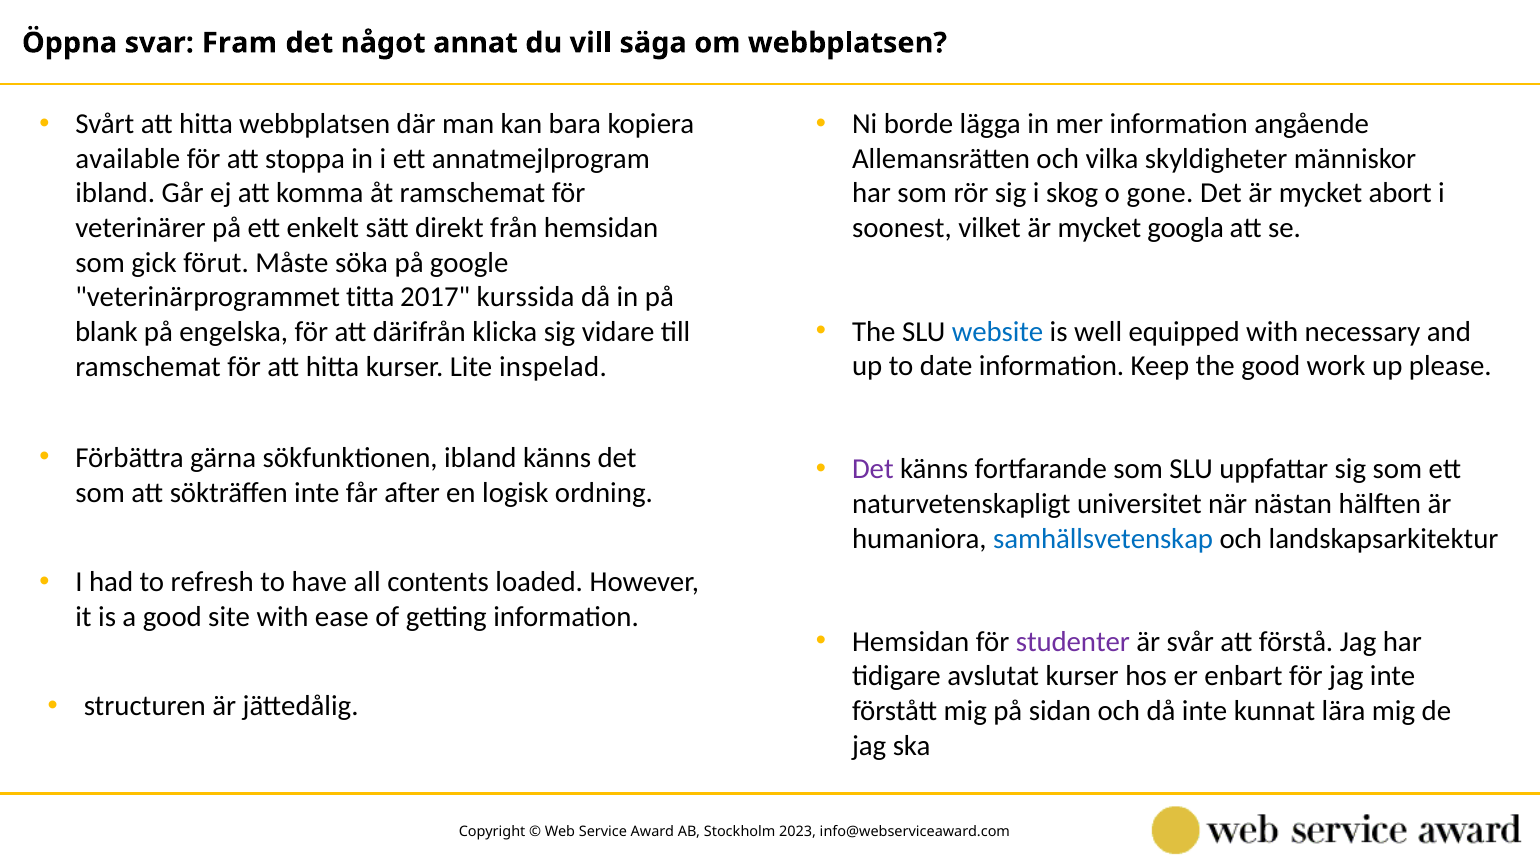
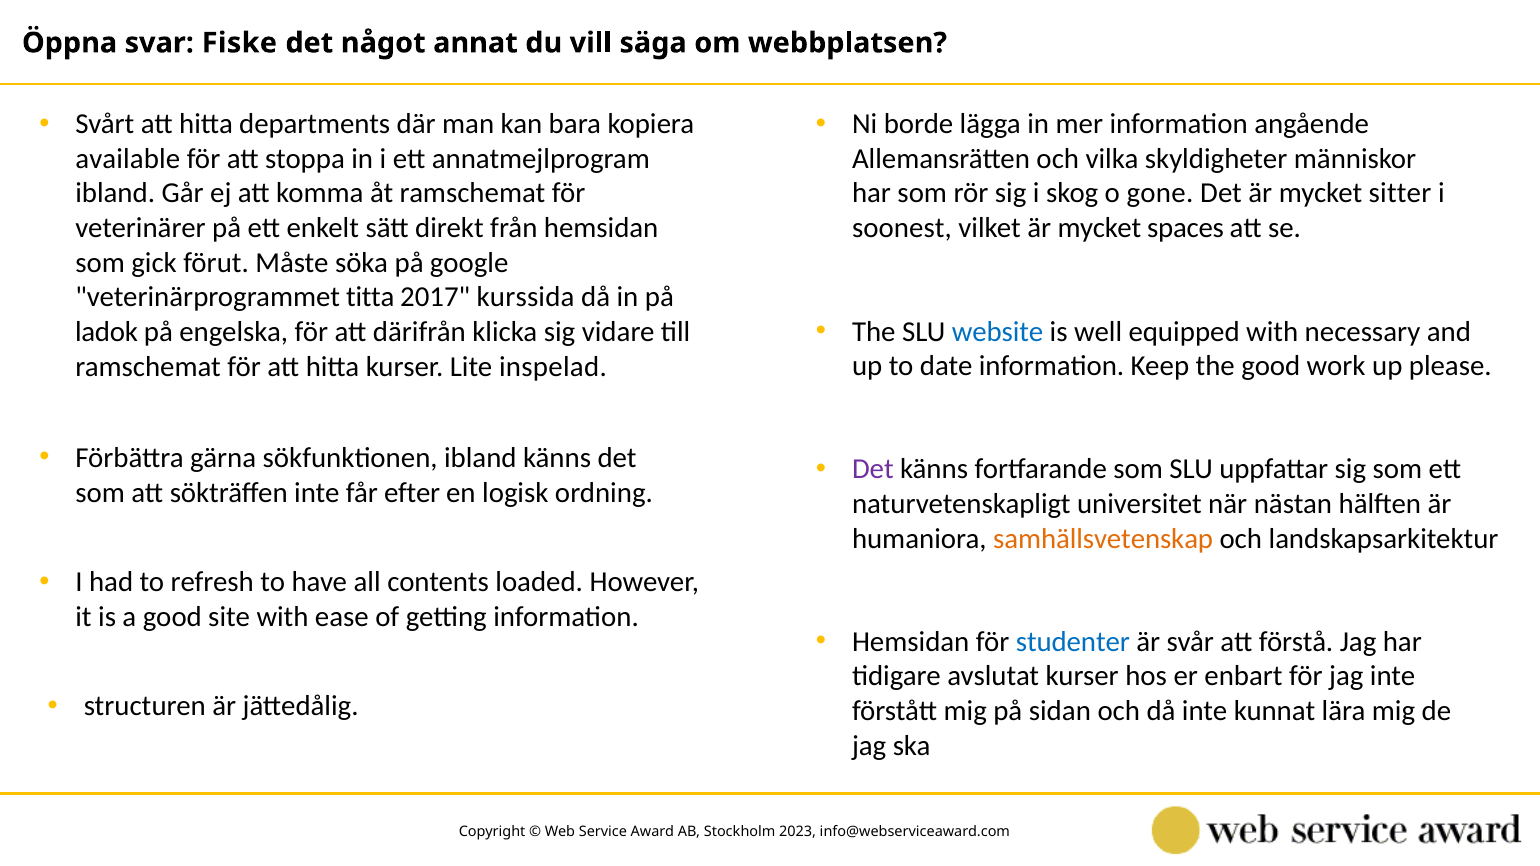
Fram: Fram -> Fiske (239, 43)
hitta webbplatsen: webbplatsen -> departments (315, 124)
abort: abort -> sitter (1400, 193)
googla: googla -> spaces (1186, 228)
blank: blank -> ladok (106, 332)
after: after -> efter (412, 493)
samhällsvetenskap colour: blue -> orange (1103, 539)
studenter colour: purple -> blue (1073, 642)
